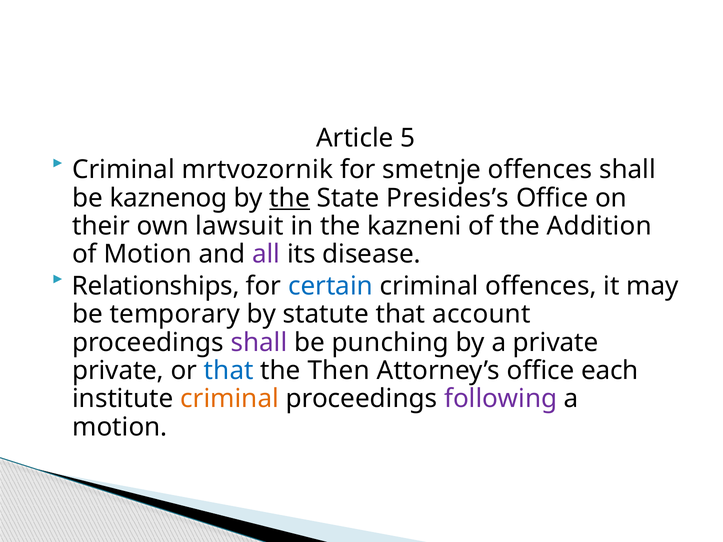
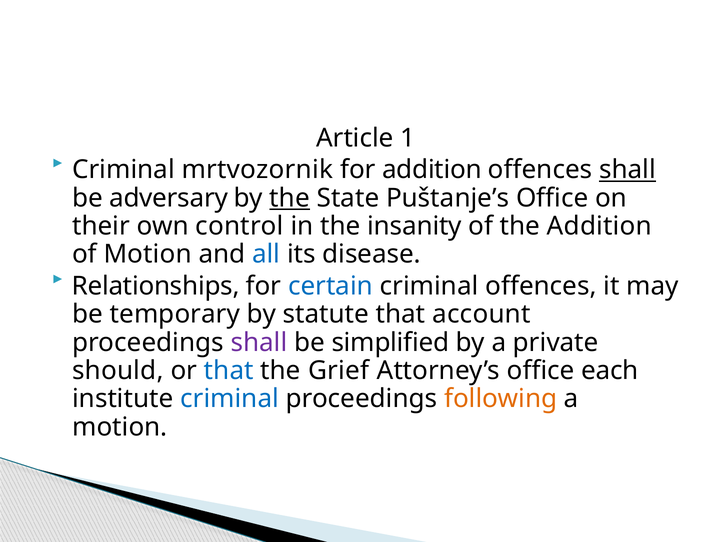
5: 5 -> 1 (408, 138)
for smetnje: smetnje -> addition (432, 170)
shall underline: none -> present (628, 170)
kaznenog: kaznenog -> adversary (169, 198)
Presides’s: Presides’s -> Puštanje’s (448, 198)
lawsuit: lawsuit -> control (240, 226)
kazneni: kazneni -> insanity (414, 226)
all colour: purple -> blue (266, 254)
punching: punching -> simplified (391, 343)
private: private -> should (118, 371)
Then: Then -> Grief (339, 371)
criminal colour: orange -> blue (230, 399)
following colour: purple -> orange (501, 399)
